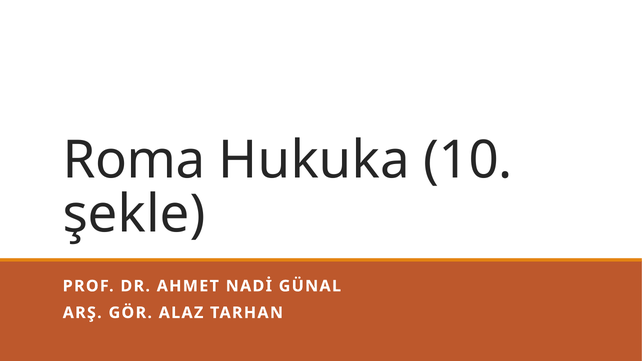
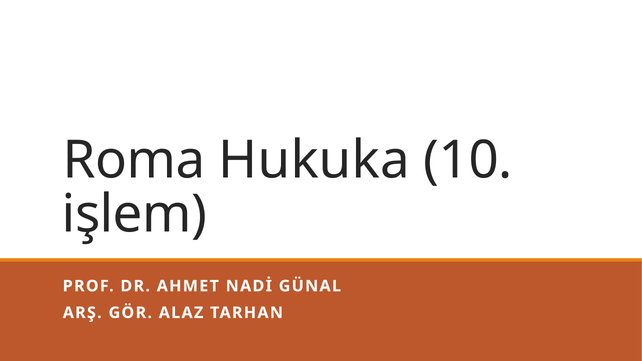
şekle: şekle -> işlem (134, 214)
